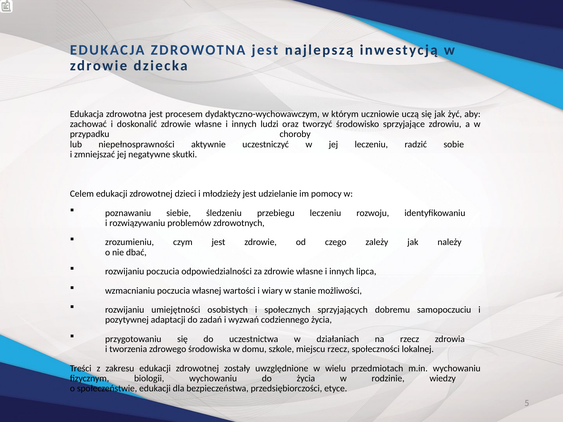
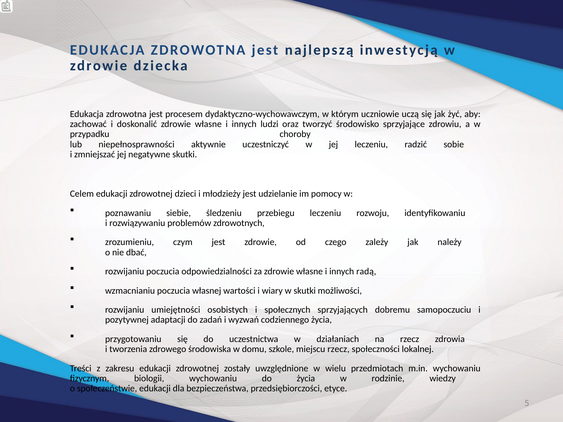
lipca: lipca -> radą (366, 272)
w stanie: stanie -> skutki (305, 291)
